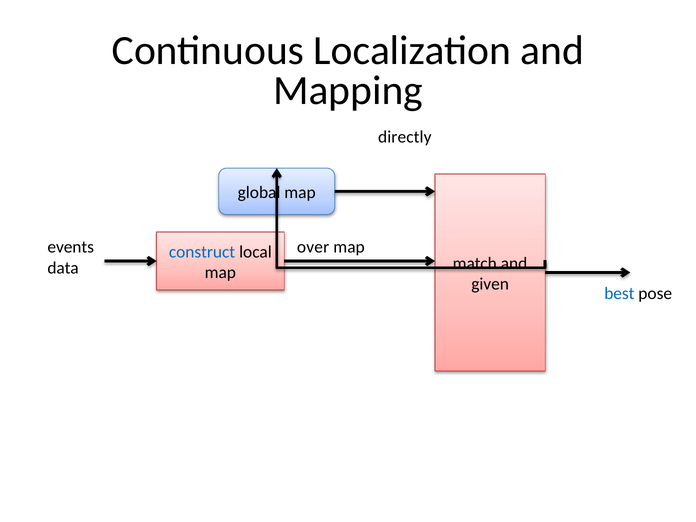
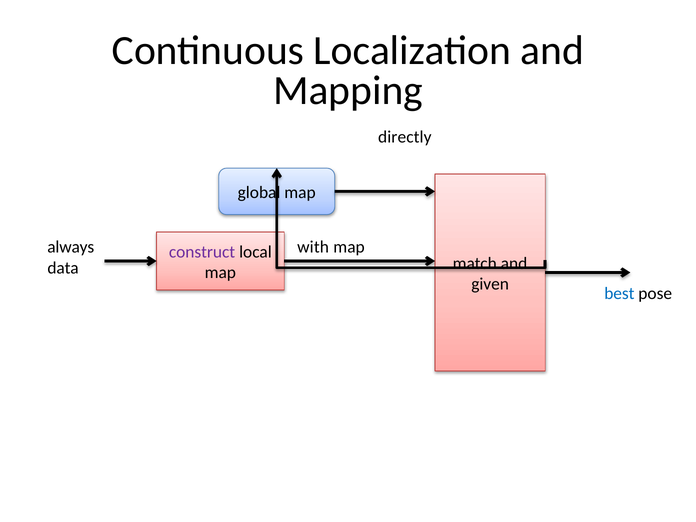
events: events -> always (71, 247)
over: over -> with (313, 247)
construct colour: blue -> purple (202, 252)
